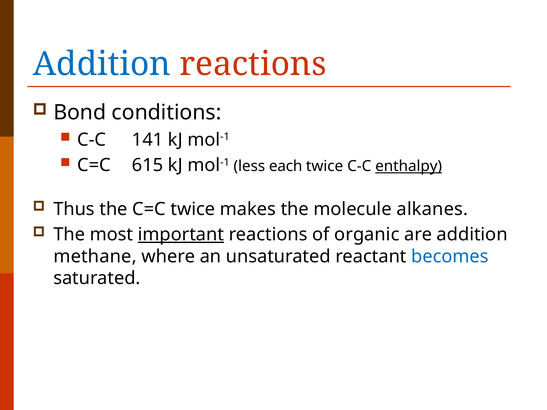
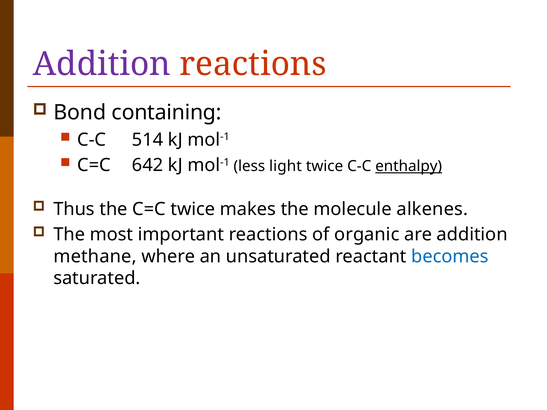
Addition colour: blue -> purple (102, 64)
conditions: conditions -> containing (167, 113)
141: 141 -> 514 (148, 140)
615: 615 -> 642 (148, 165)
each: each -> light (285, 166)
alkanes: alkanes -> alkenes (432, 209)
important underline: present -> none (181, 235)
